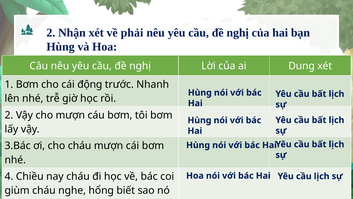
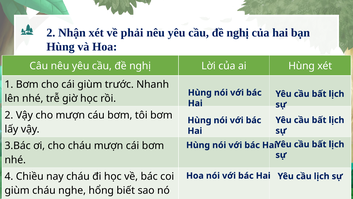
ai Dung: Dung -> Hùng (302, 66)
cái động: động -> giùm (90, 84)
